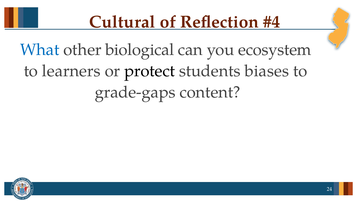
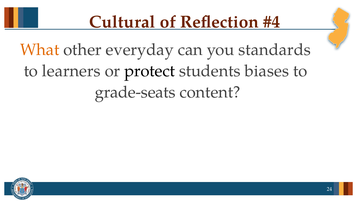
What colour: blue -> orange (40, 50)
biological: biological -> everyday (140, 50)
ecosystem: ecosystem -> standards (275, 50)
grade-gaps: grade-gaps -> grade-seats (135, 92)
